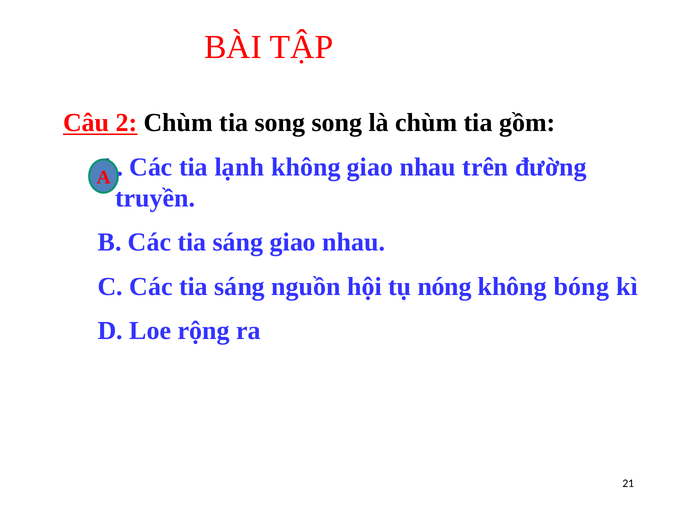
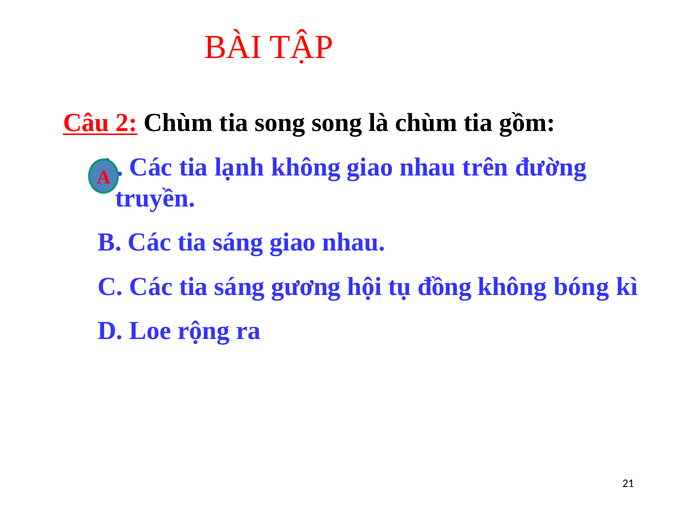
nguồn: nguồn -> gương (306, 286)
nóng: nóng -> đồng (445, 286)
